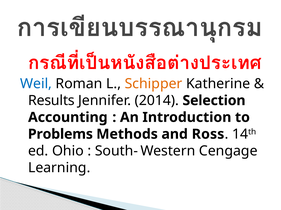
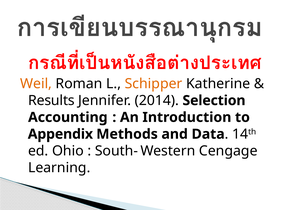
Weil colour: blue -> orange (36, 84)
Problems: Problems -> Appendix (60, 135)
Ross: Ross -> Data (208, 135)
